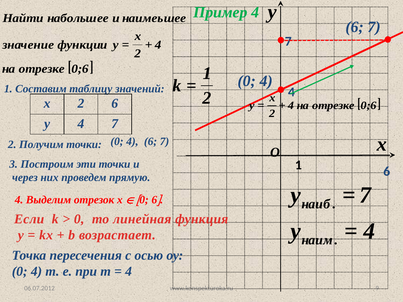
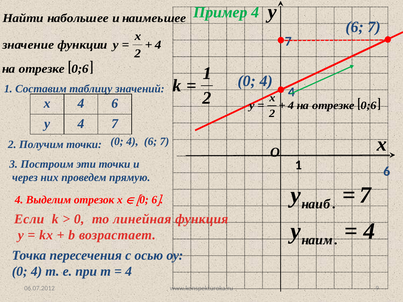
х 2: 2 -> 4 (81, 104)
